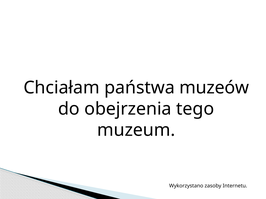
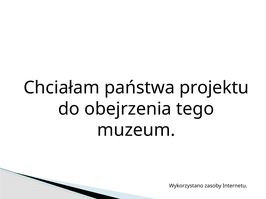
muzeów: muzeów -> projektu (214, 88)
